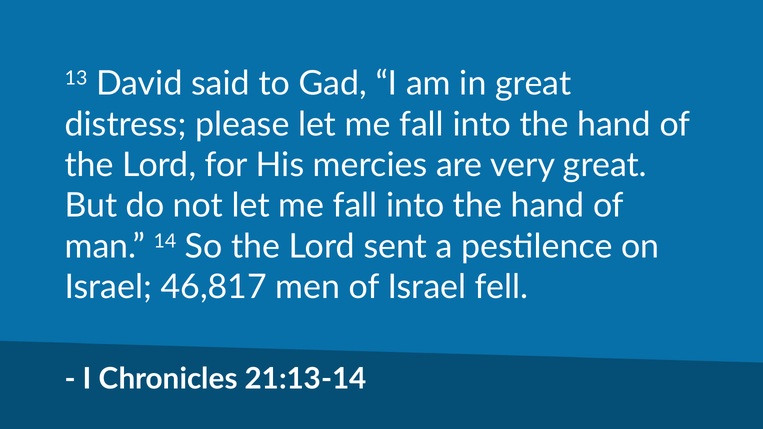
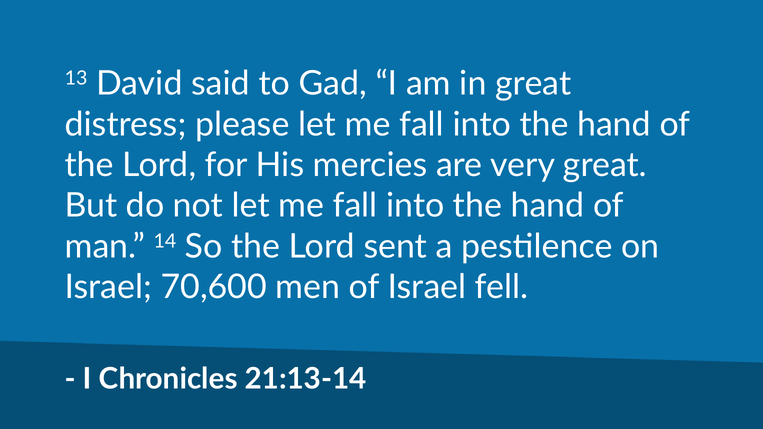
46,817: 46,817 -> 70,600 (214, 287)
